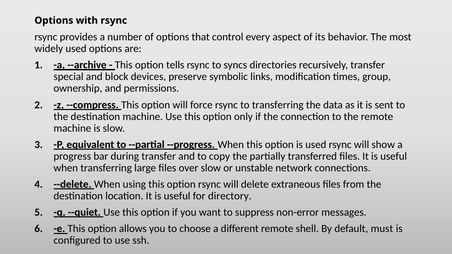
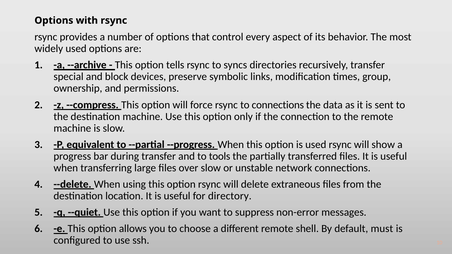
to transferring: transferring -> connections (278, 105)
copy: copy -> tools (220, 156)
